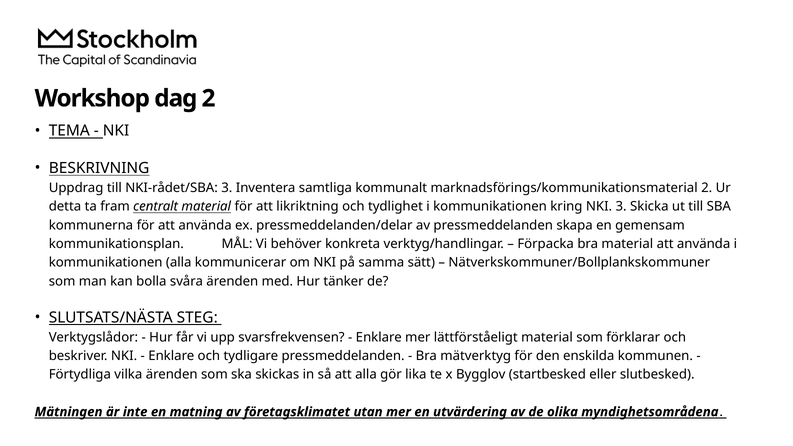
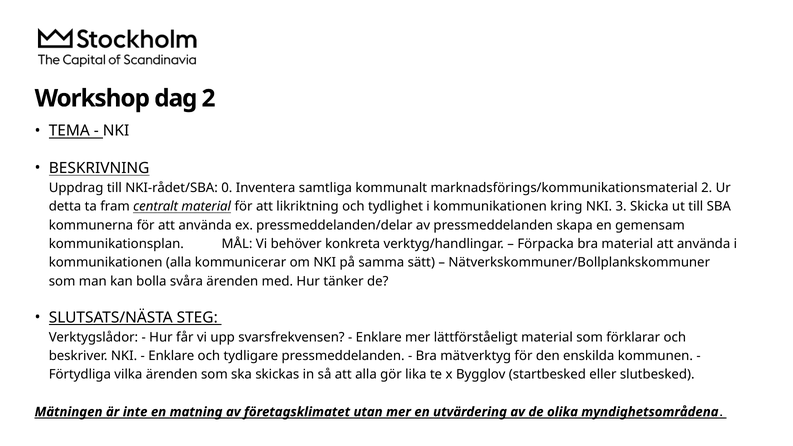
NKI-rådet/SBA 3: 3 -> 0 (227, 188)
